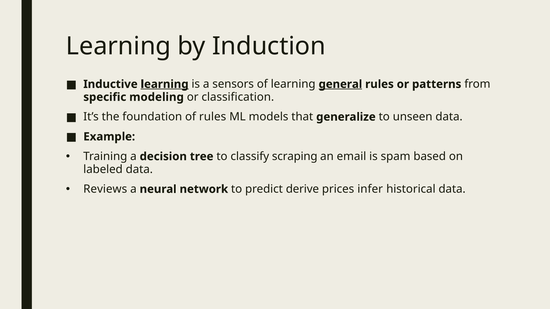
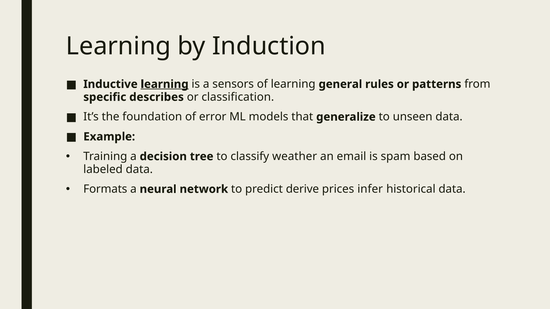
general underline: present -> none (340, 84)
modeling: modeling -> describes (157, 97)
of rules: rules -> error (213, 117)
scraping: scraping -> weather (295, 157)
Reviews: Reviews -> Formats (105, 189)
